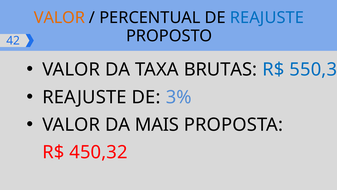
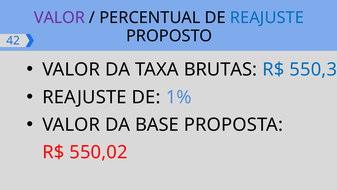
VALOR colour: orange -> purple (59, 18)
3%: 3% -> 1% (179, 97)
MAIS: MAIS -> BASE (157, 124)
450,32: 450,32 -> 550,02 (98, 152)
